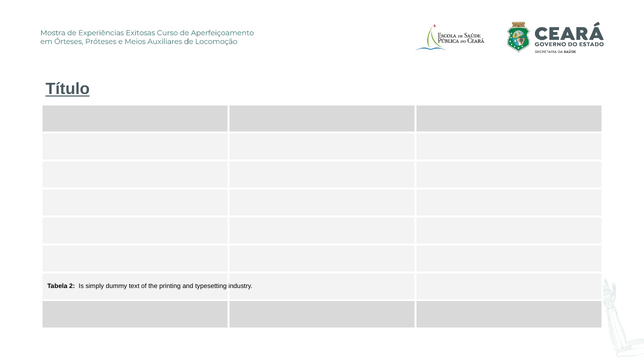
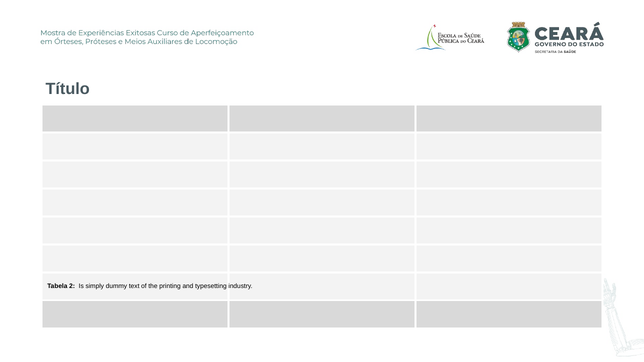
Título underline: present -> none (68, 89)
